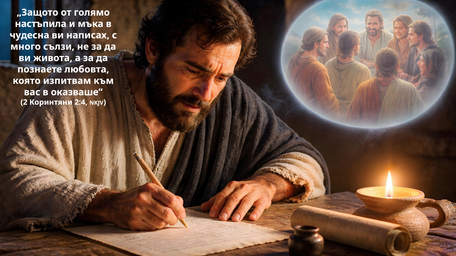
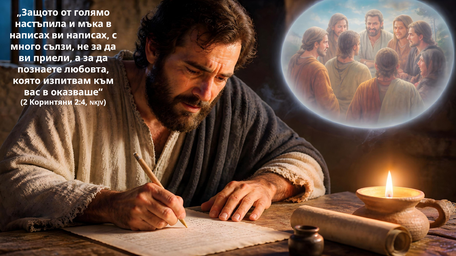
чудесна: чудесна -> написах (29, 35)
живота: живота -> приели (53, 58)
